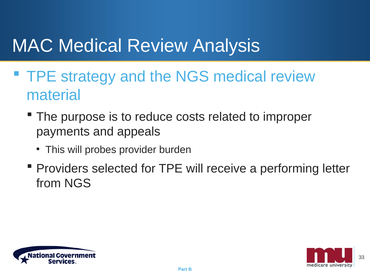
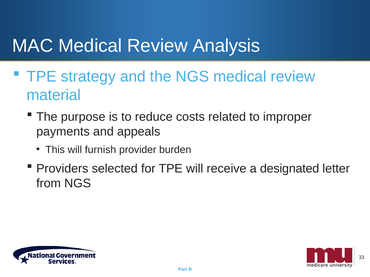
probes: probes -> furnish (101, 150)
performing: performing -> designated (290, 169)
